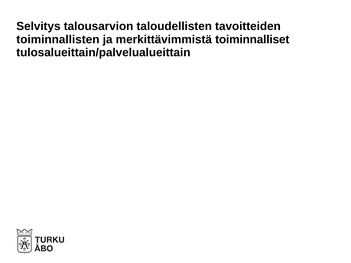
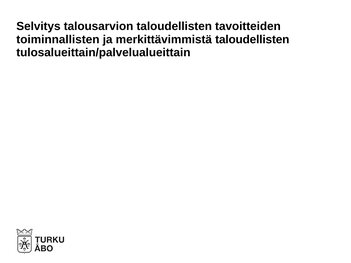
merkittävimmistä toiminnalliset: toiminnalliset -> taloudellisten (252, 39)
